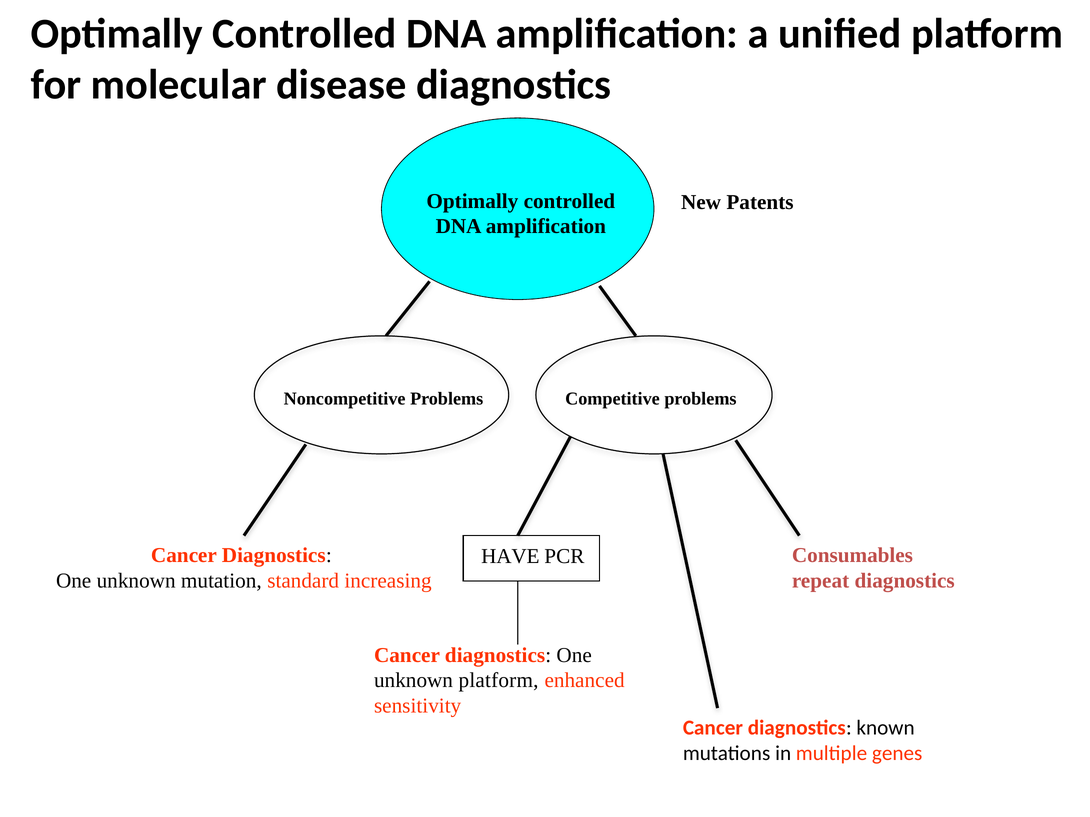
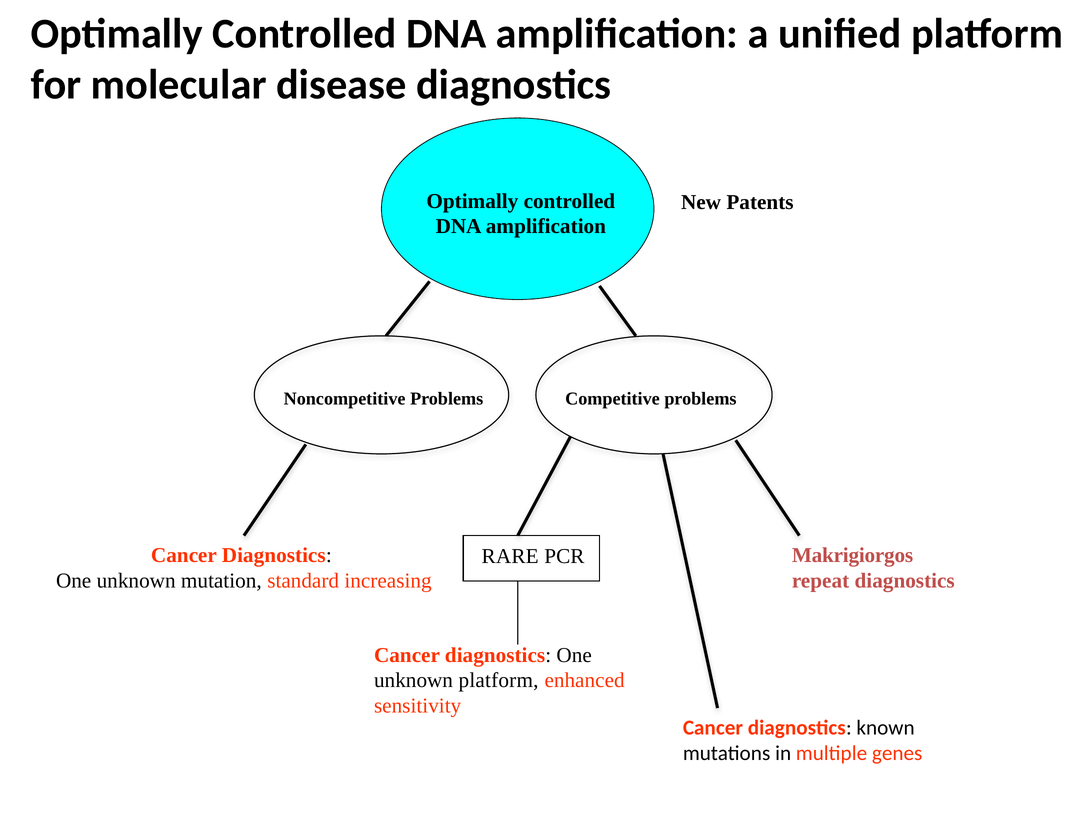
Consumables: Consumables -> Makrigiorgos (853, 555)
HAVE: HAVE -> RARE (510, 557)
